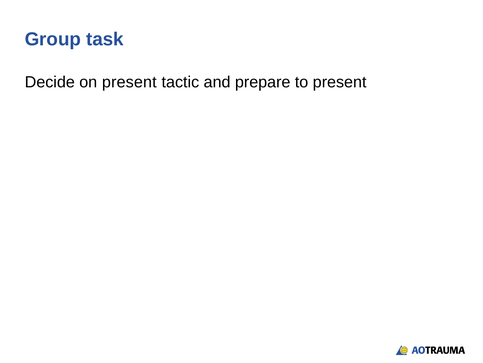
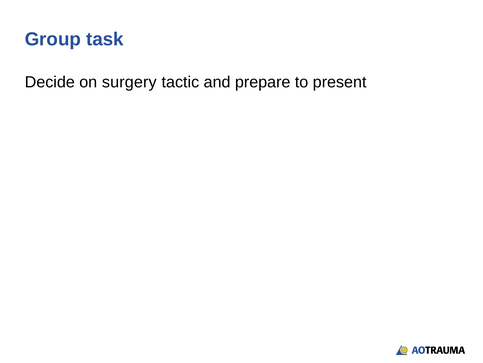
on present: present -> surgery (129, 82)
